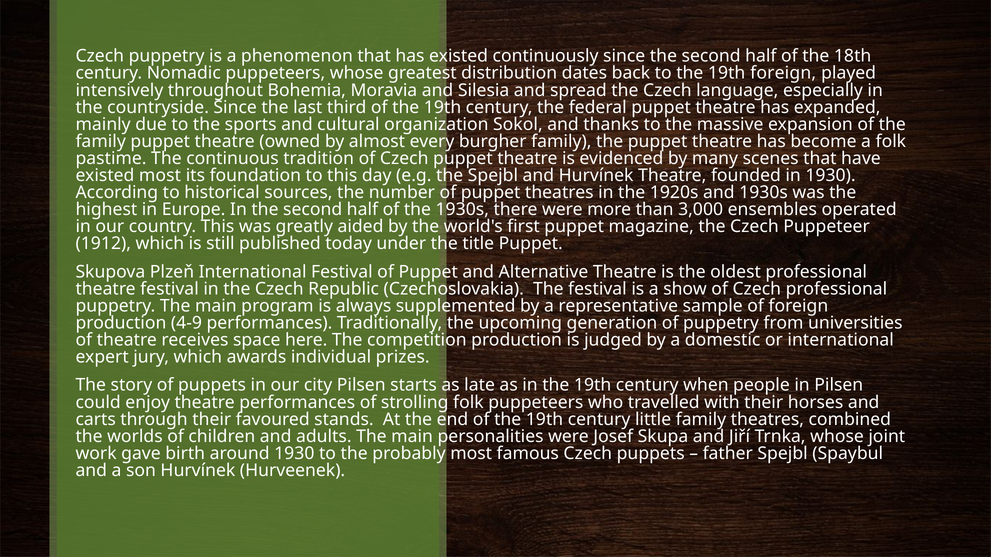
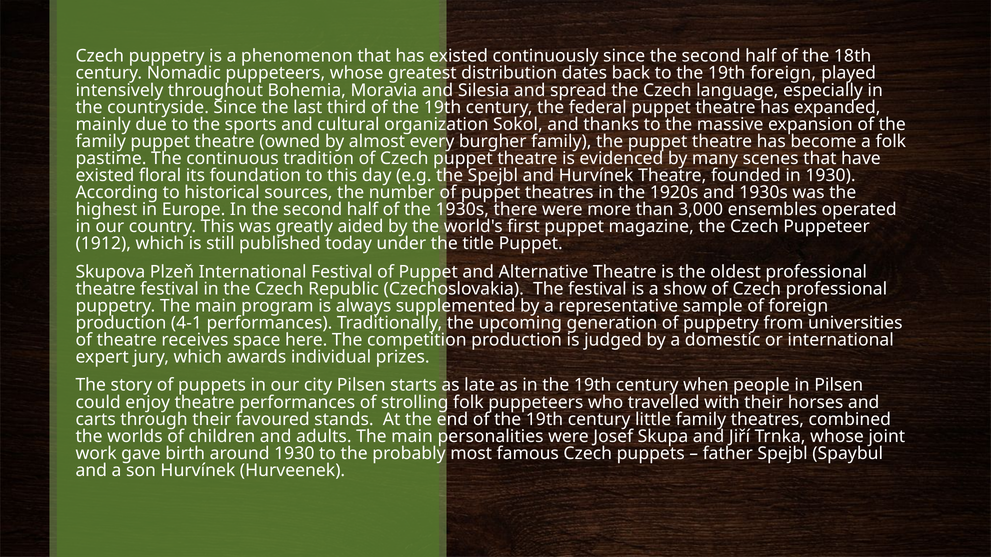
existed most: most -> floral (160, 176)
4-9: 4-9 -> 4-1 (186, 323)
